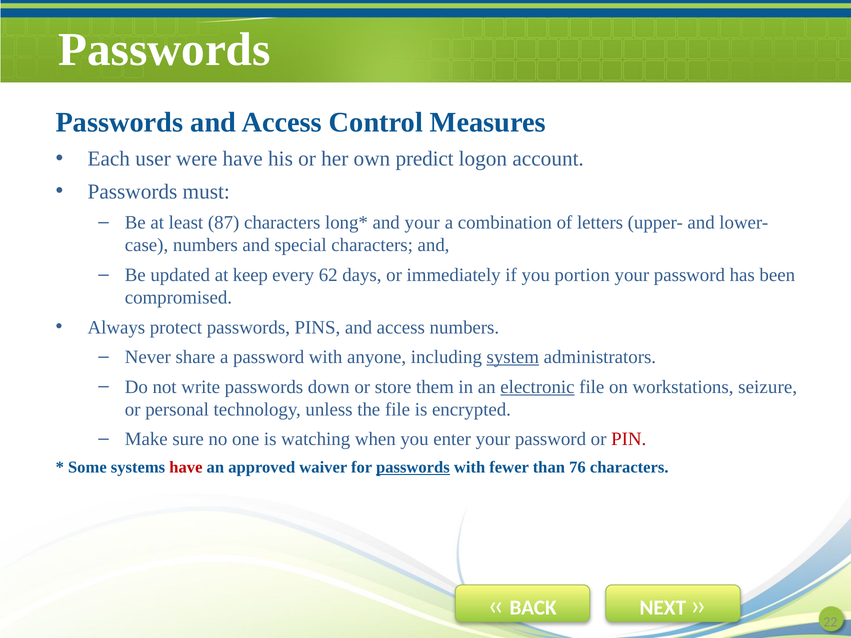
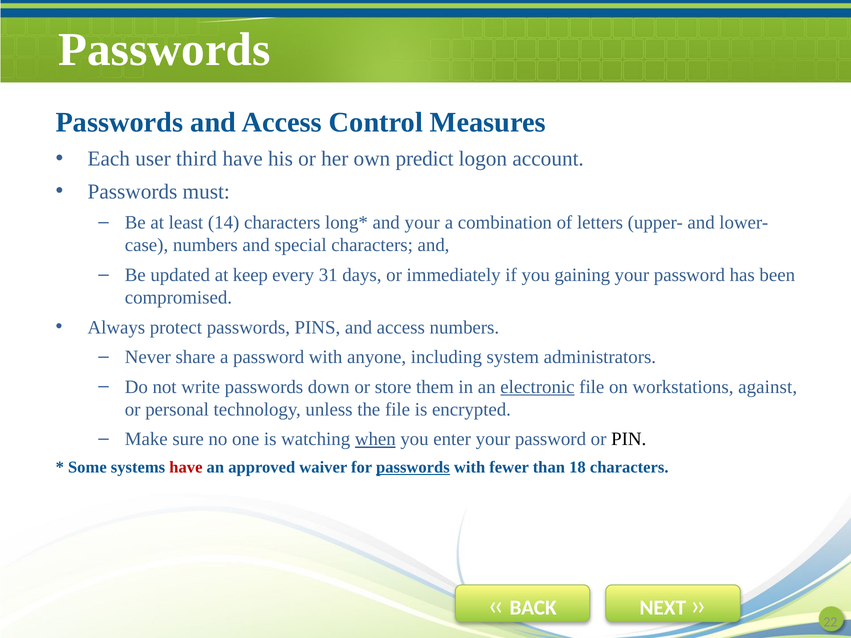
were: were -> third (197, 159)
87: 87 -> 14 (224, 223)
62: 62 -> 31 (328, 275)
portion: portion -> gaining (582, 275)
system underline: present -> none (513, 357)
seizure: seizure -> against (768, 387)
when underline: none -> present (375, 439)
PIN colour: red -> black (629, 439)
76: 76 -> 18 (577, 468)
